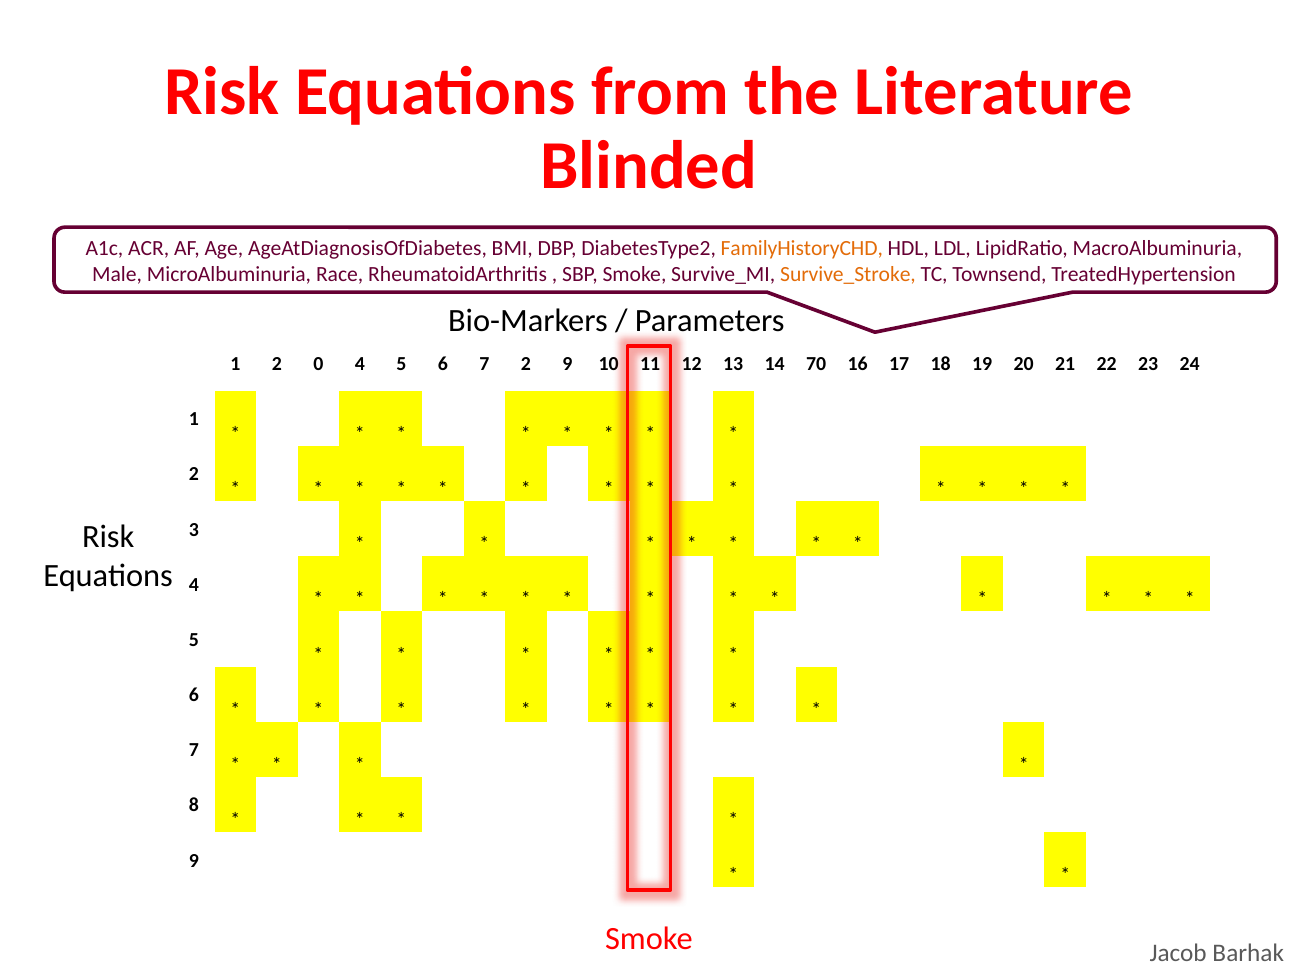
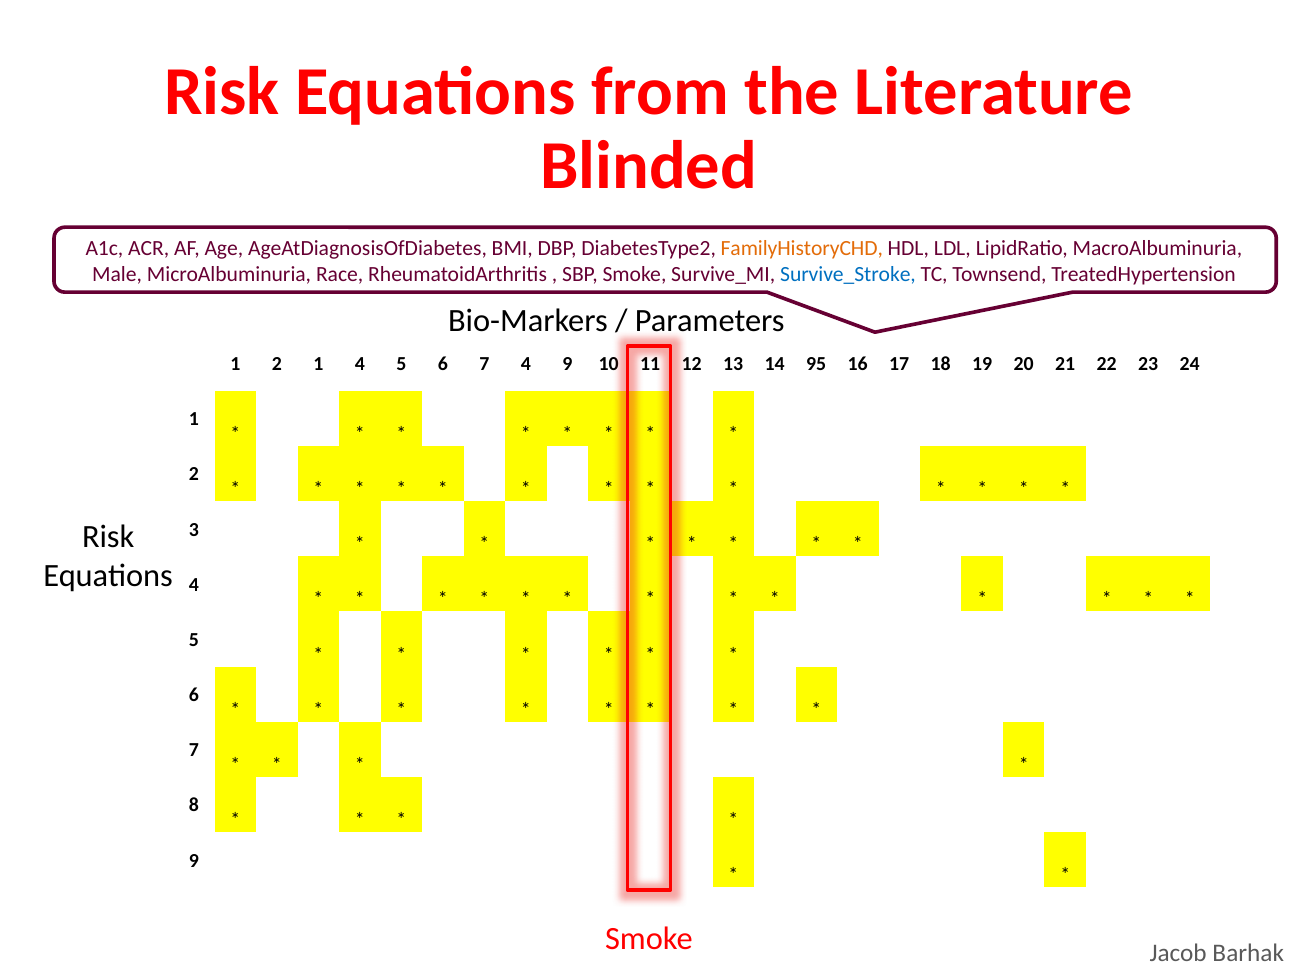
Survive_Stroke colour: orange -> blue (848, 274)
2 0: 0 -> 1 (318, 364)
7 2: 2 -> 4 (526, 364)
70: 70 -> 95 (816, 364)
